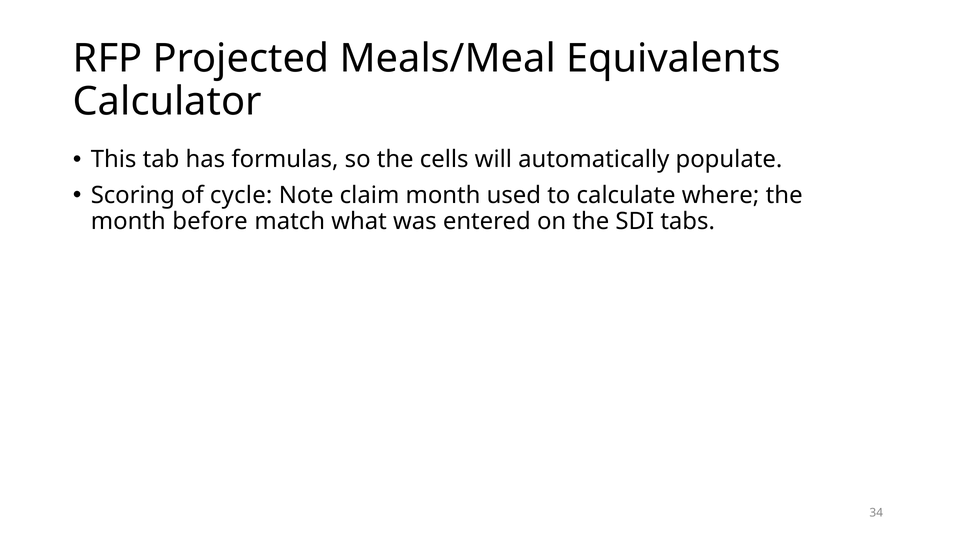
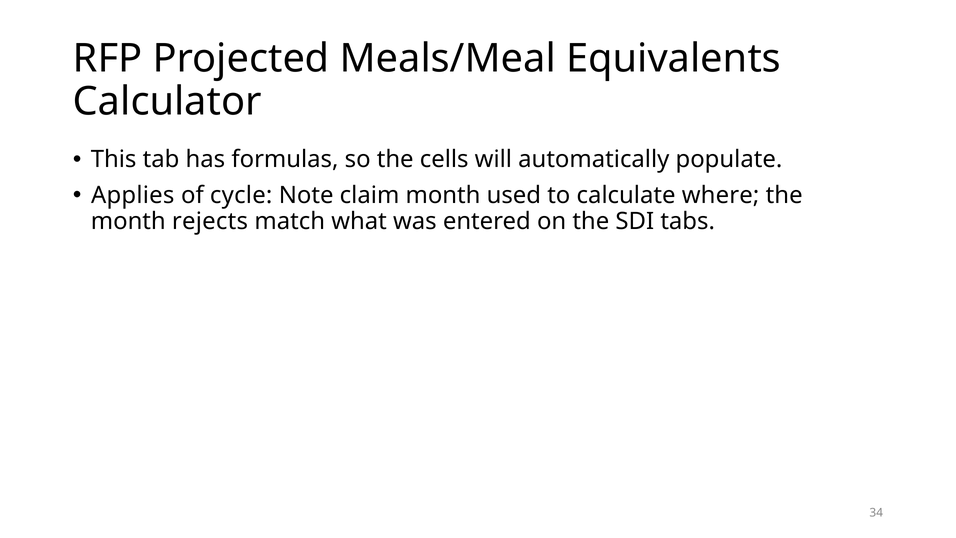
Scoring: Scoring -> Applies (133, 195)
before: before -> rejects (210, 221)
